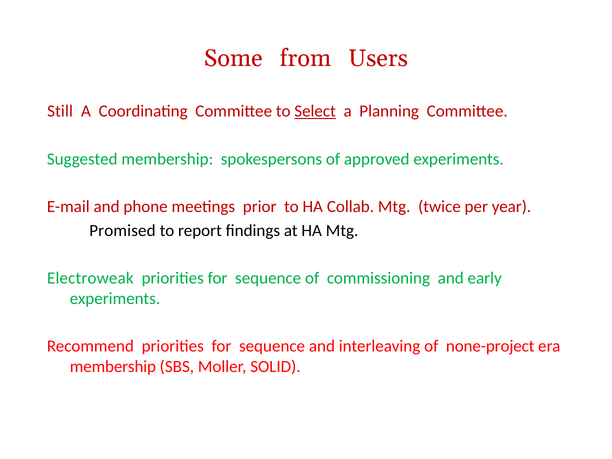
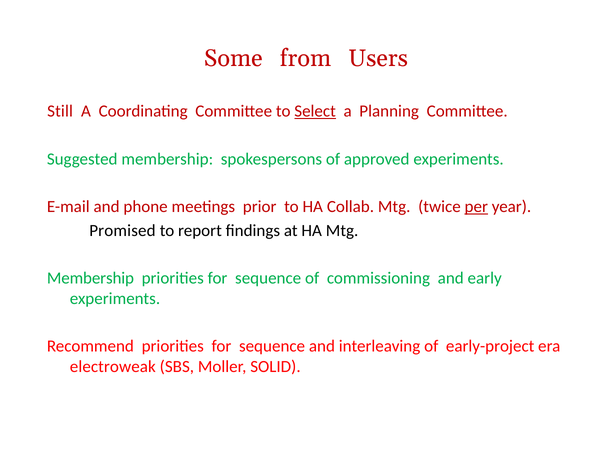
per underline: none -> present (476, 207)
Electroweak: Electroweak -> Membership (90, 278)
none-project: none-project -> early-project (490, 346)
membership: membership -> electroweak (113, 366)
